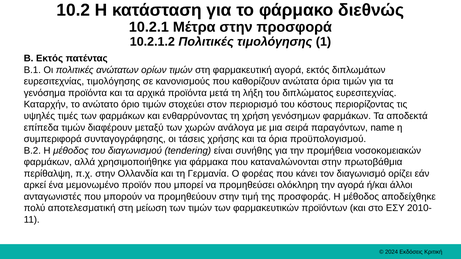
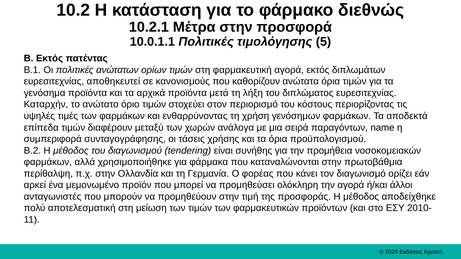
10.2.1.2: 10.2.1.2 -> 10.0.1.1 (152, 42)
1: 1 -> 5 (324, 42)
ευρεσιτεχνίας τιμολόγησης: τιμολόγησης -> αποθηκευτεί (113, 82)
